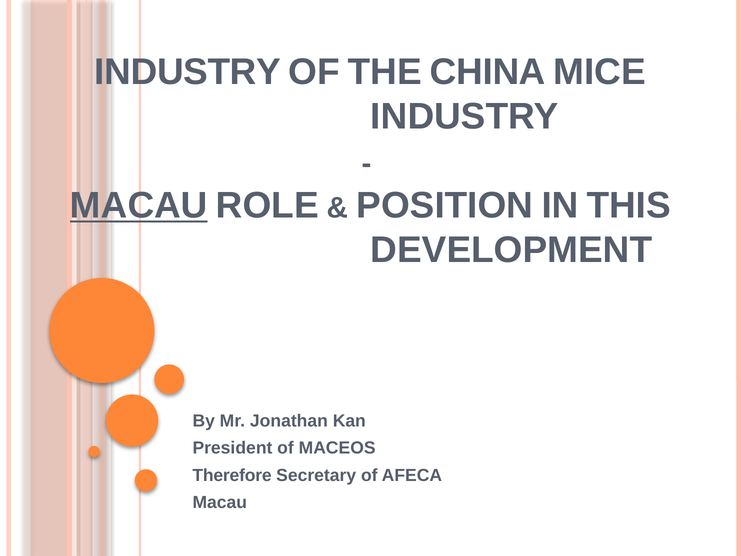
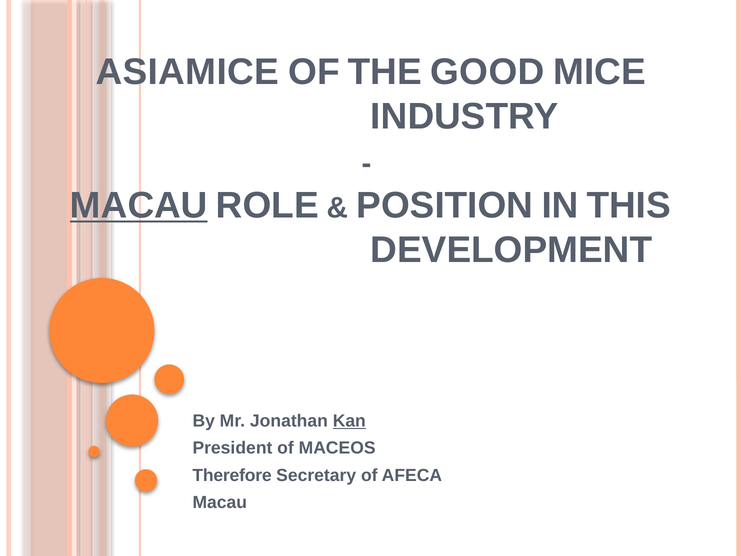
INDUSTRY: INDUSTRY -> ASIAMICE (187, 72)
CHINA: CHINA -> GOOD (487, 72)
Kan underline: none -> present (349, 421)
